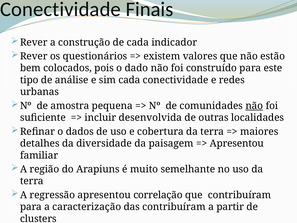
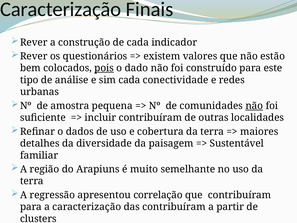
Conectividade: Conectividade -> Caracterização (61, 9)
pois underline: none -> present (104, 68)
incluir desenvolvida: desenvolvida -> contribuíram (150, 118)
Apresentou: Apresentou -> Sustentável (237, 143)
